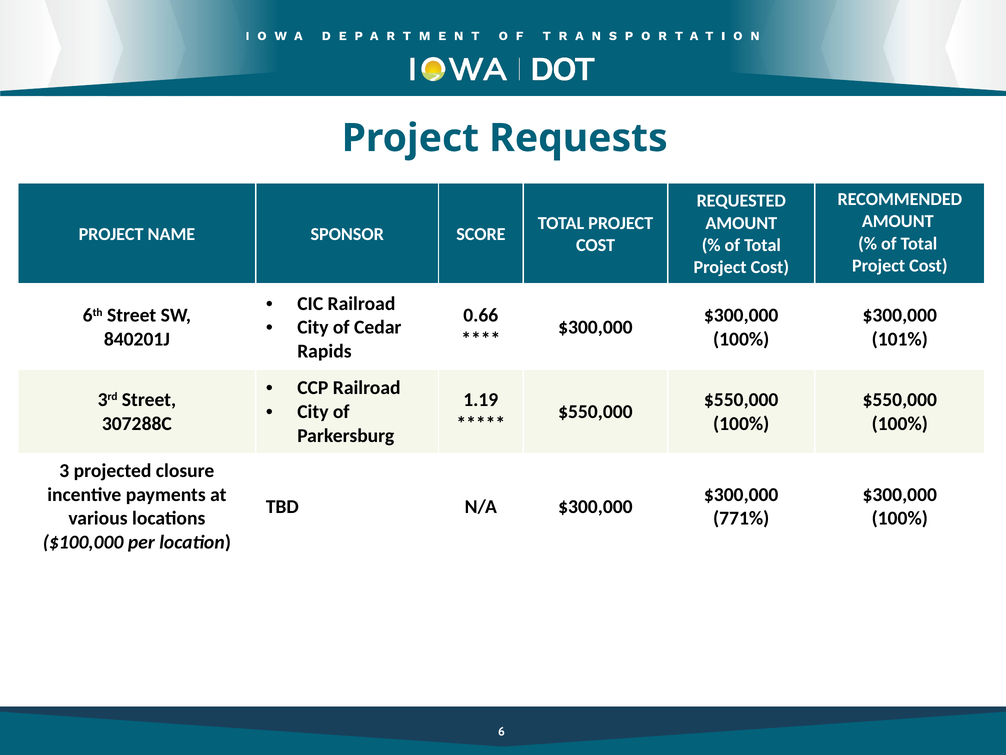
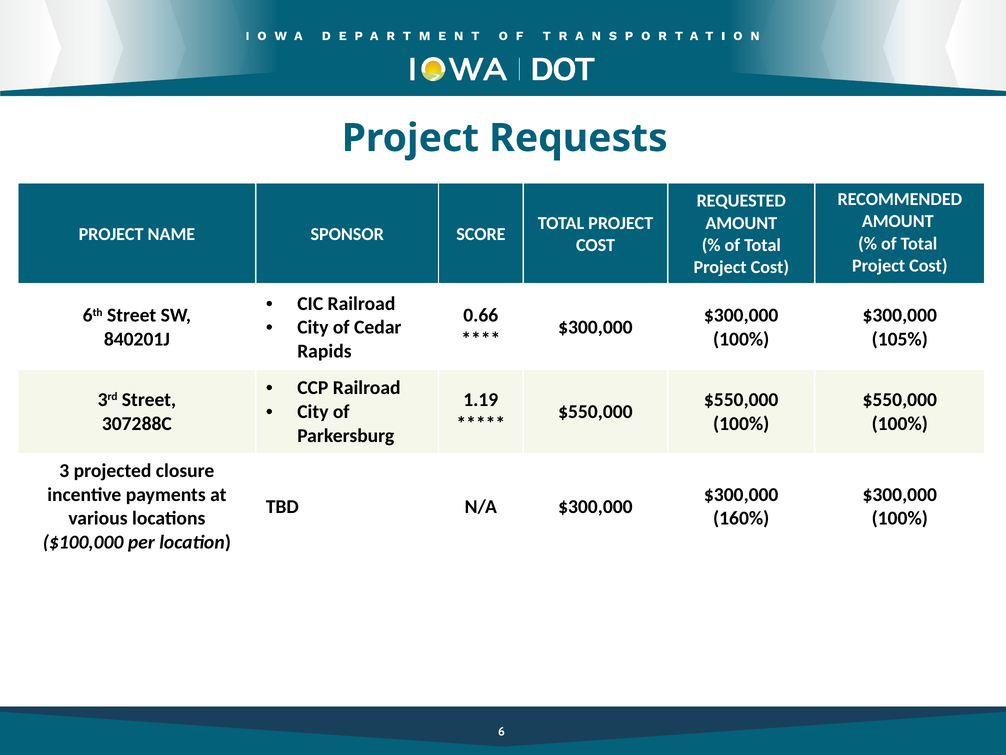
101%: 101% -> 105% (900, 339)
771%: 771% -> 160% (741, 518)
